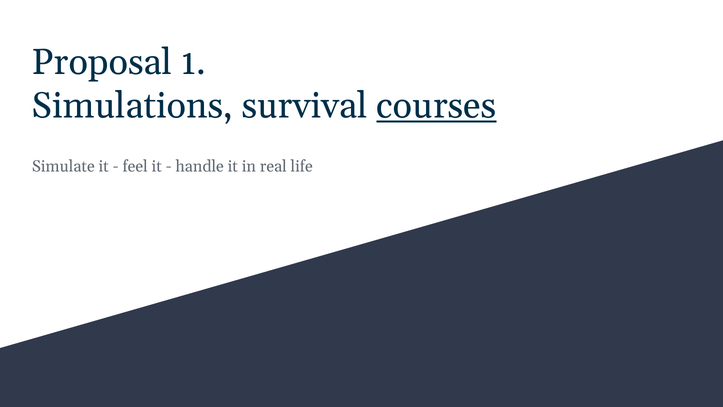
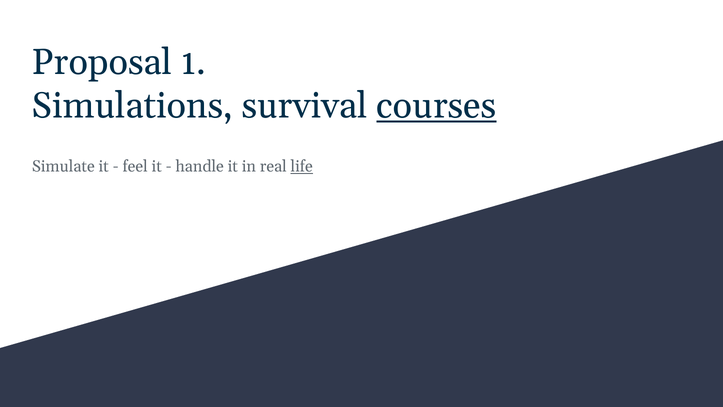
life underline: none -> present (302, 167)
